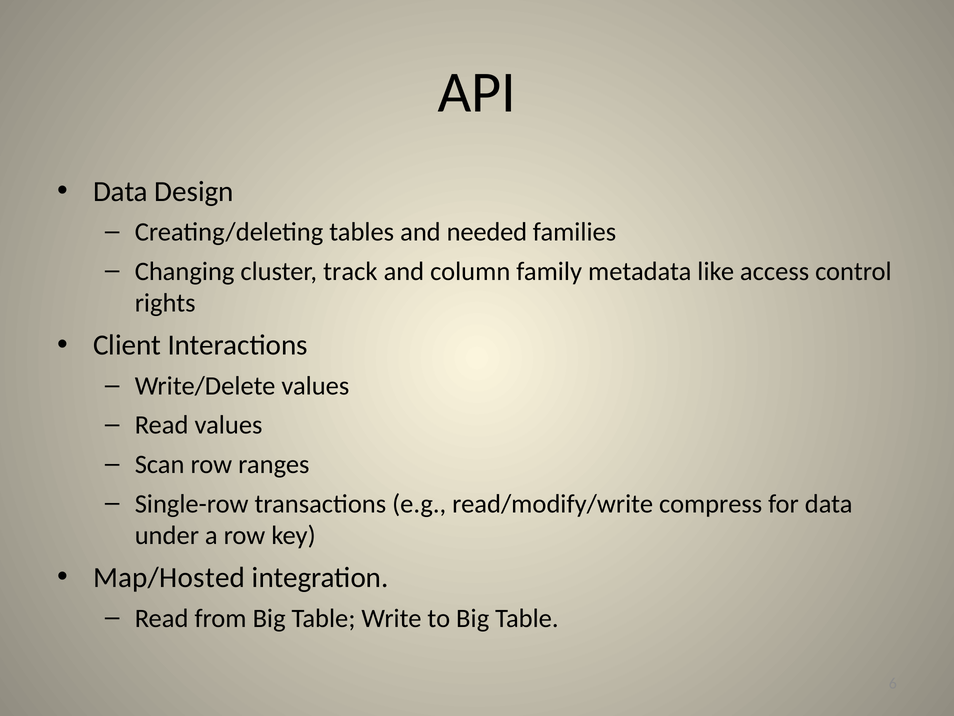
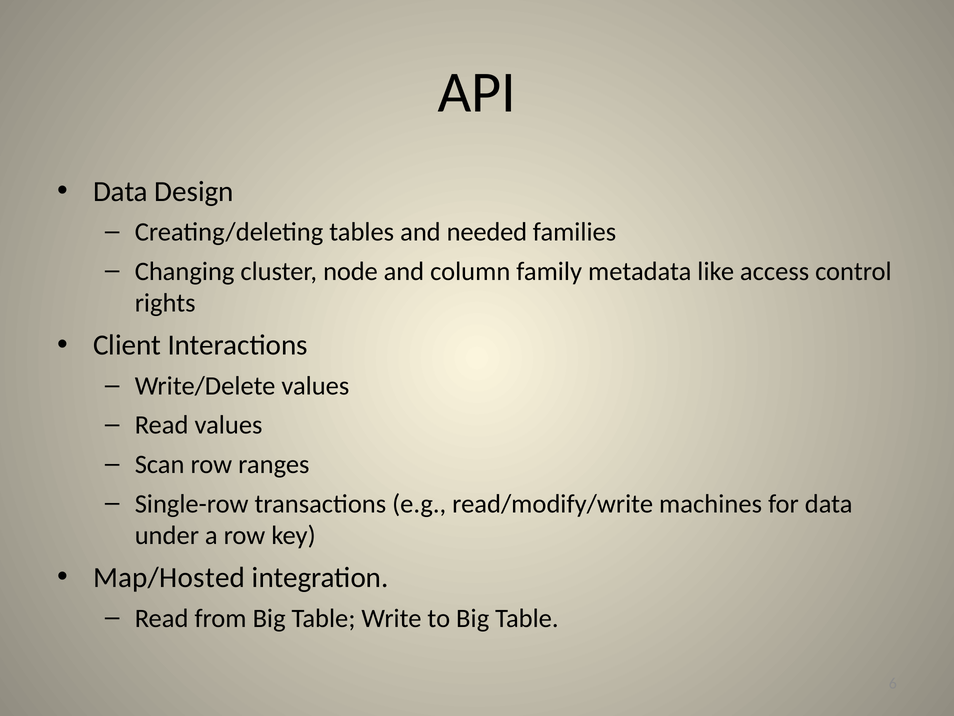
track: track -> node (350, 271)
compress: compress -> machines (711, 503)
